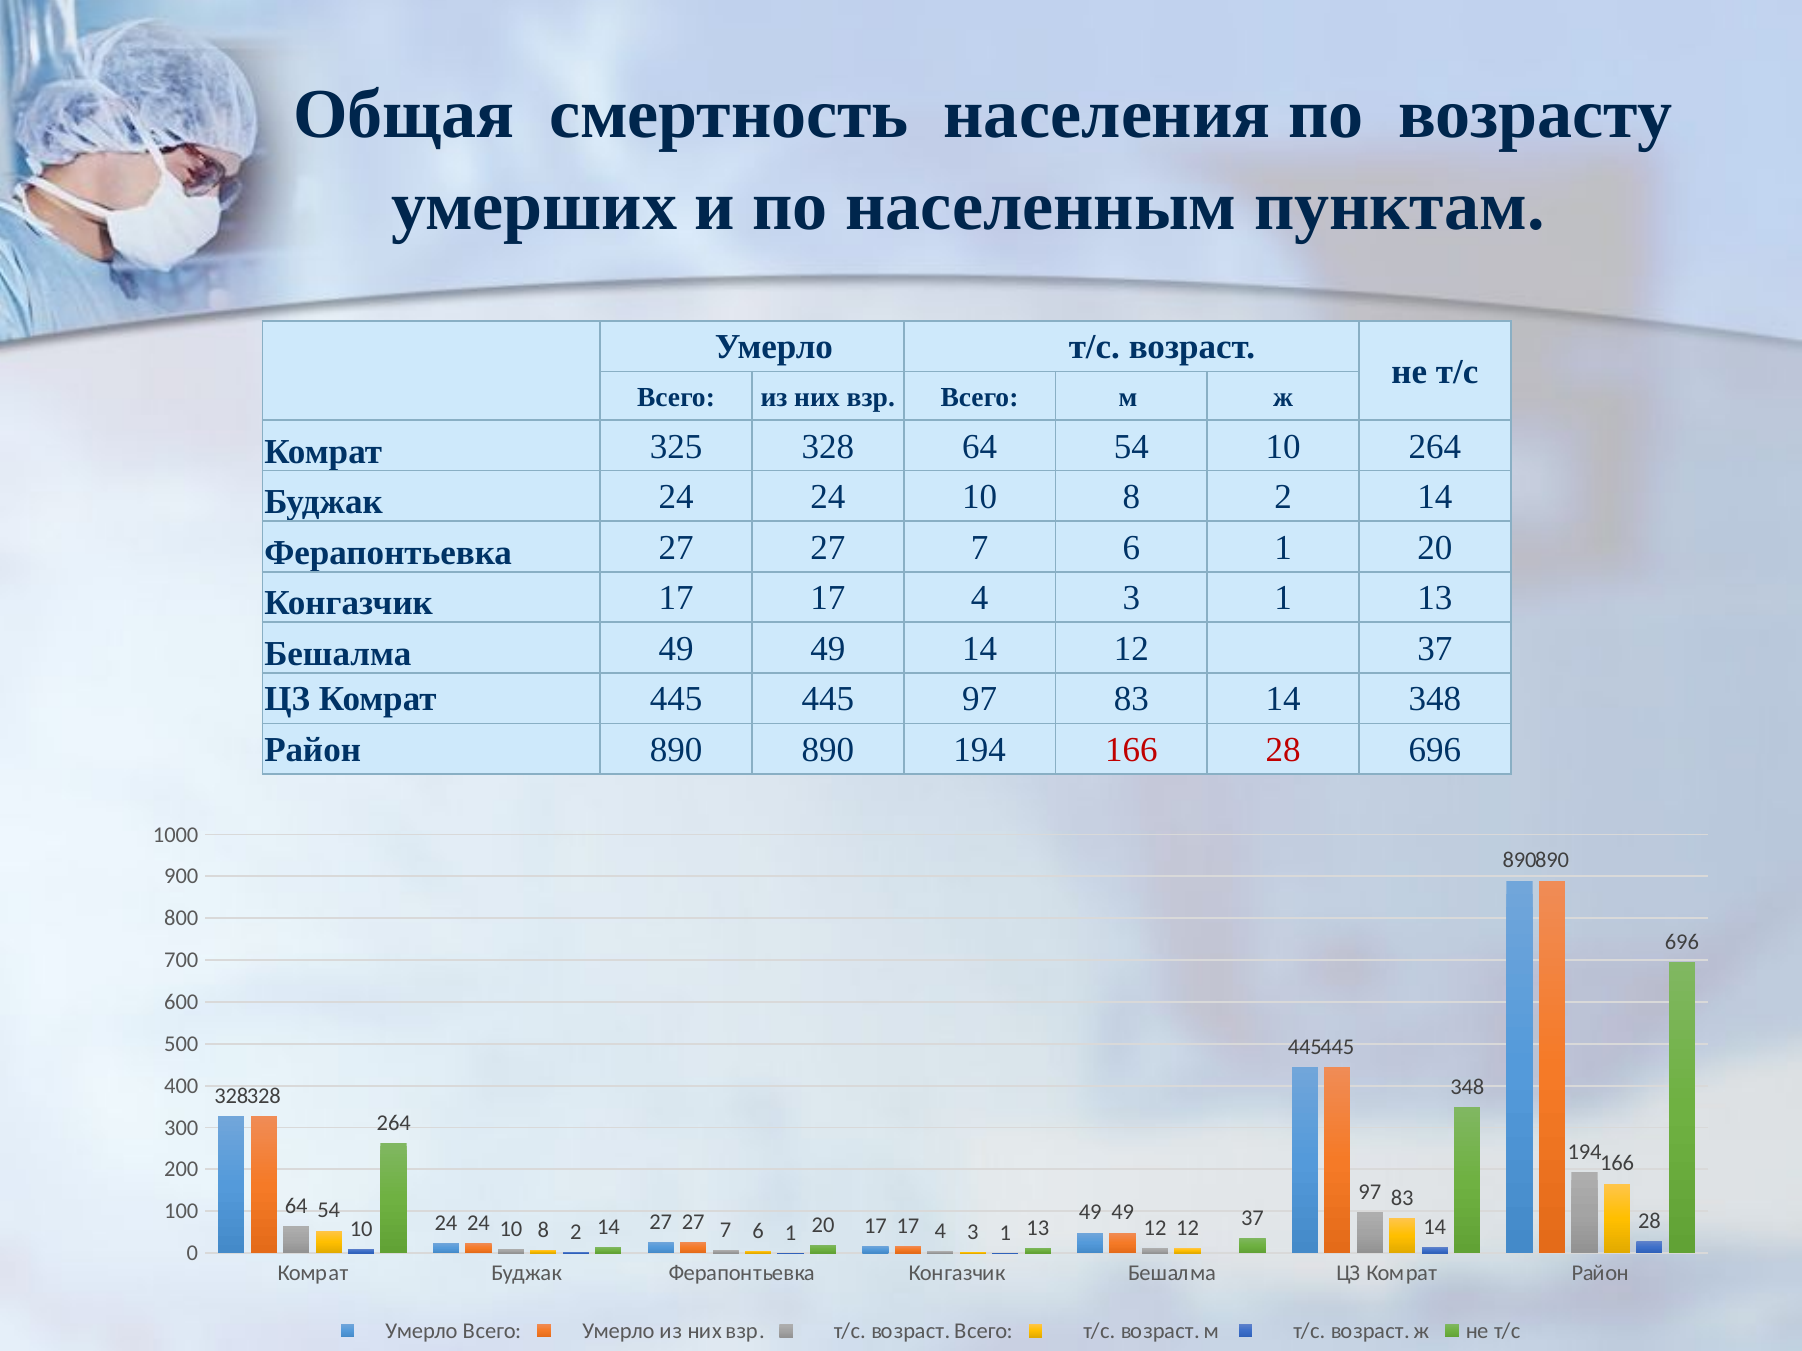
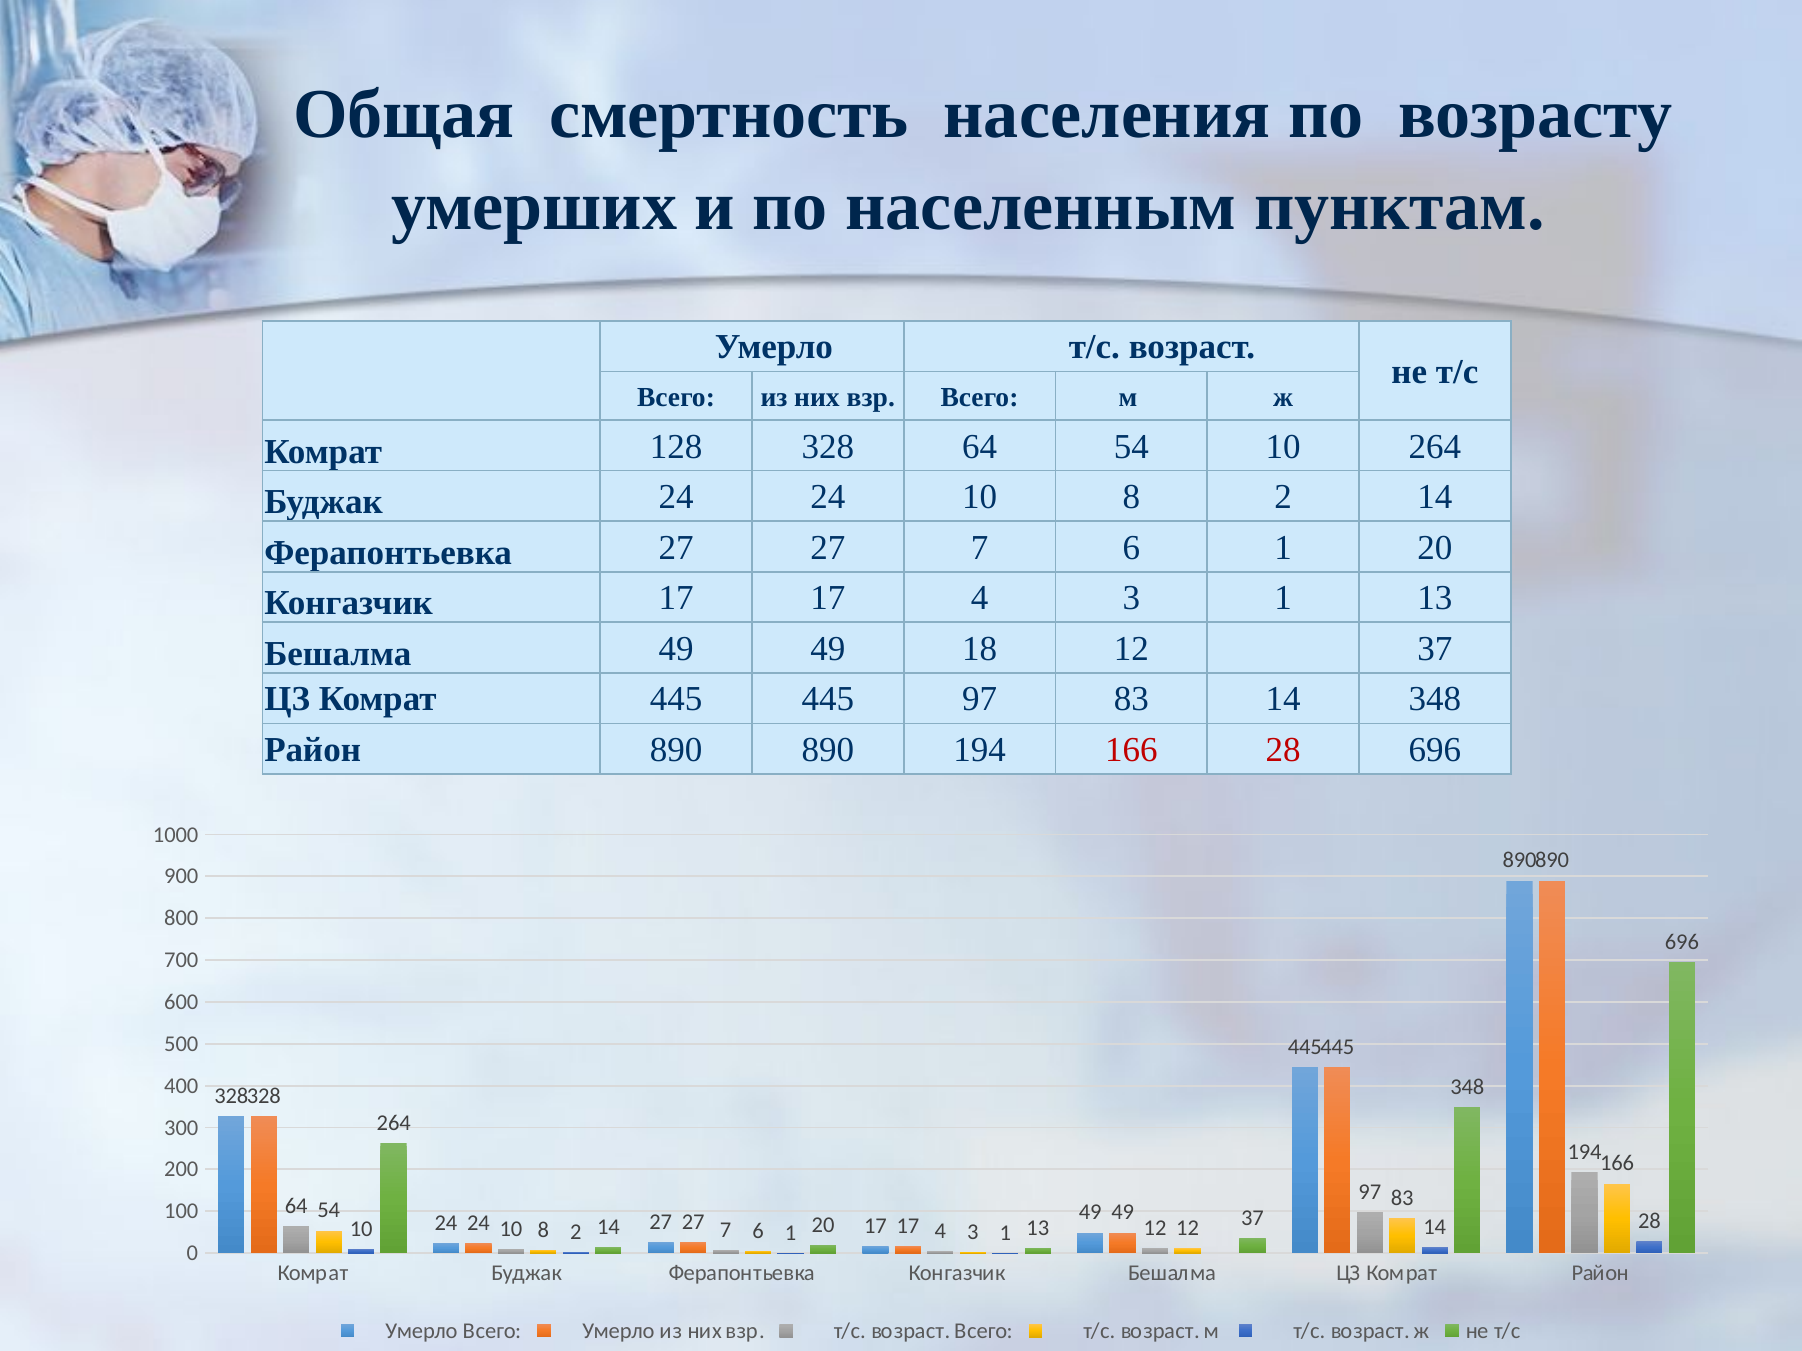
325: 325 -> 128 (676, 447)
49 14: 14 -> 18 (980, 649)
